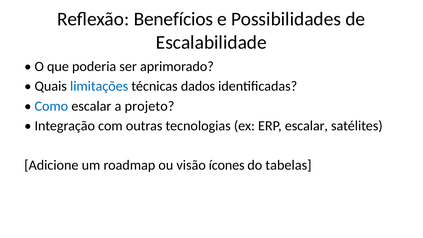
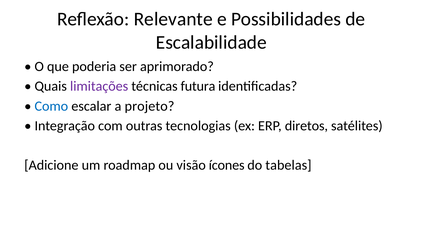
Benefícios: Benefícios -> Relevante (173, 19)
limitações colour: blue -> purple (99, 86)
dados: dados -> futura (198, 86)
ERP escalar: escalar -> diretos (306, 126)
